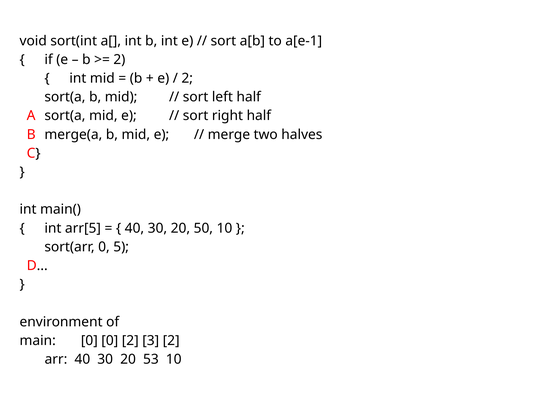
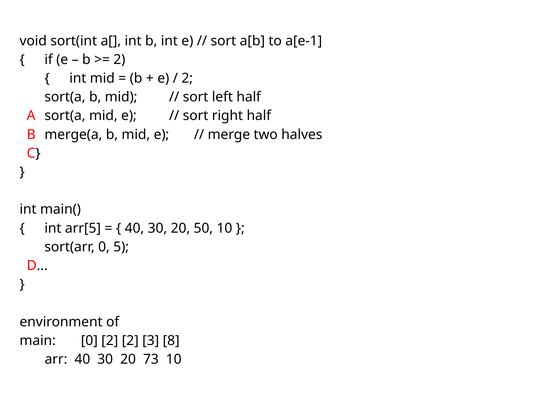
0 0: 0 -> 2 (110, 340)
3 2: 2 -> 8 (171, 340)
53: 53 -> 73 (151, 359)
